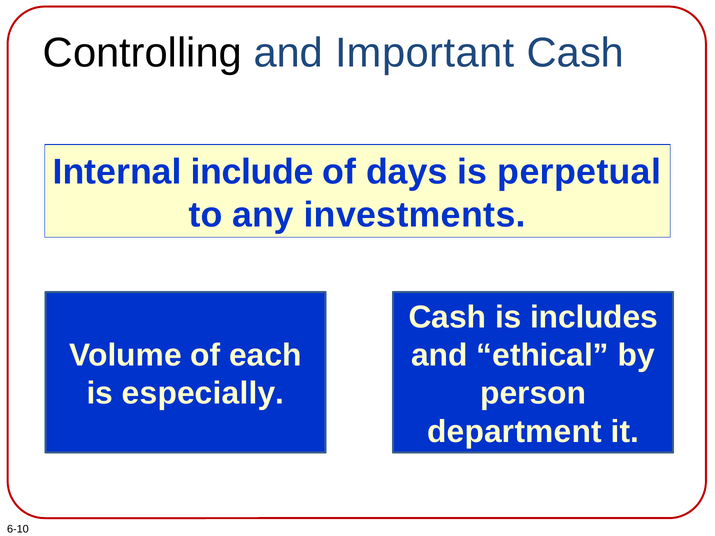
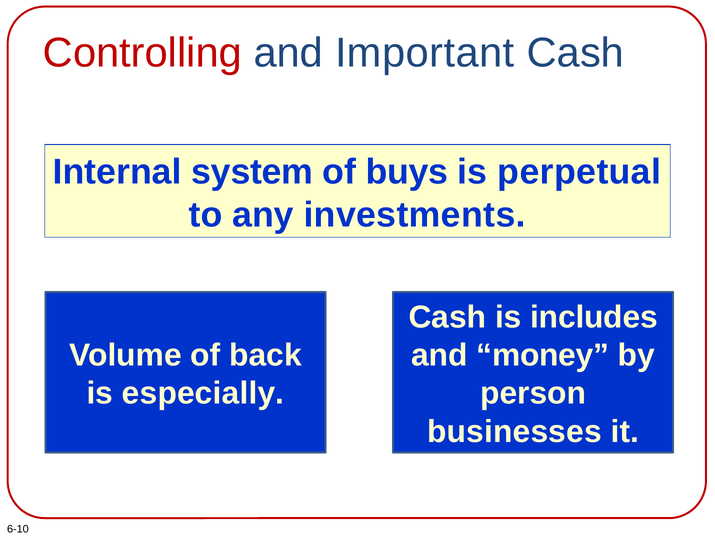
Controlling colour: black -> red (142, 53)
include: include -> system (252, 172)
days: days -> buys (407, 172)
each: each -> back (265, 356)
ethical: ethical -> money (543, 356)
department: department -> businesses (514, 432)
